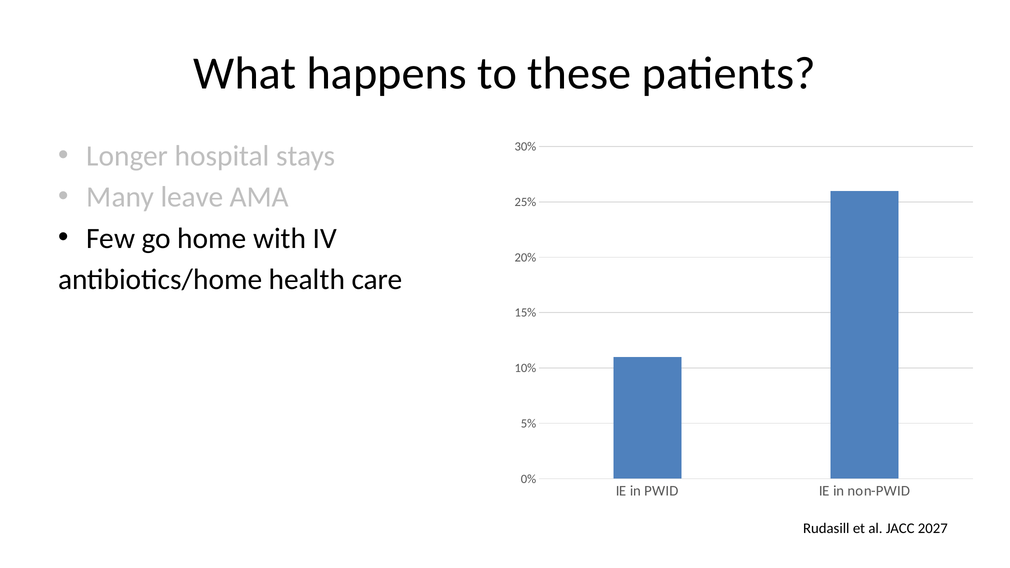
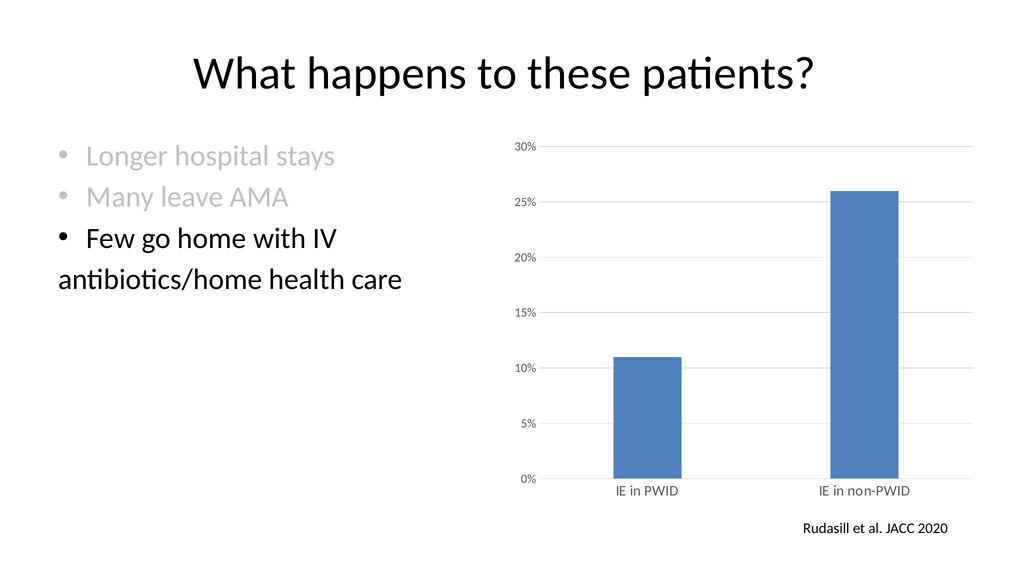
2027: 2027 -> 2020 (933, 529)
